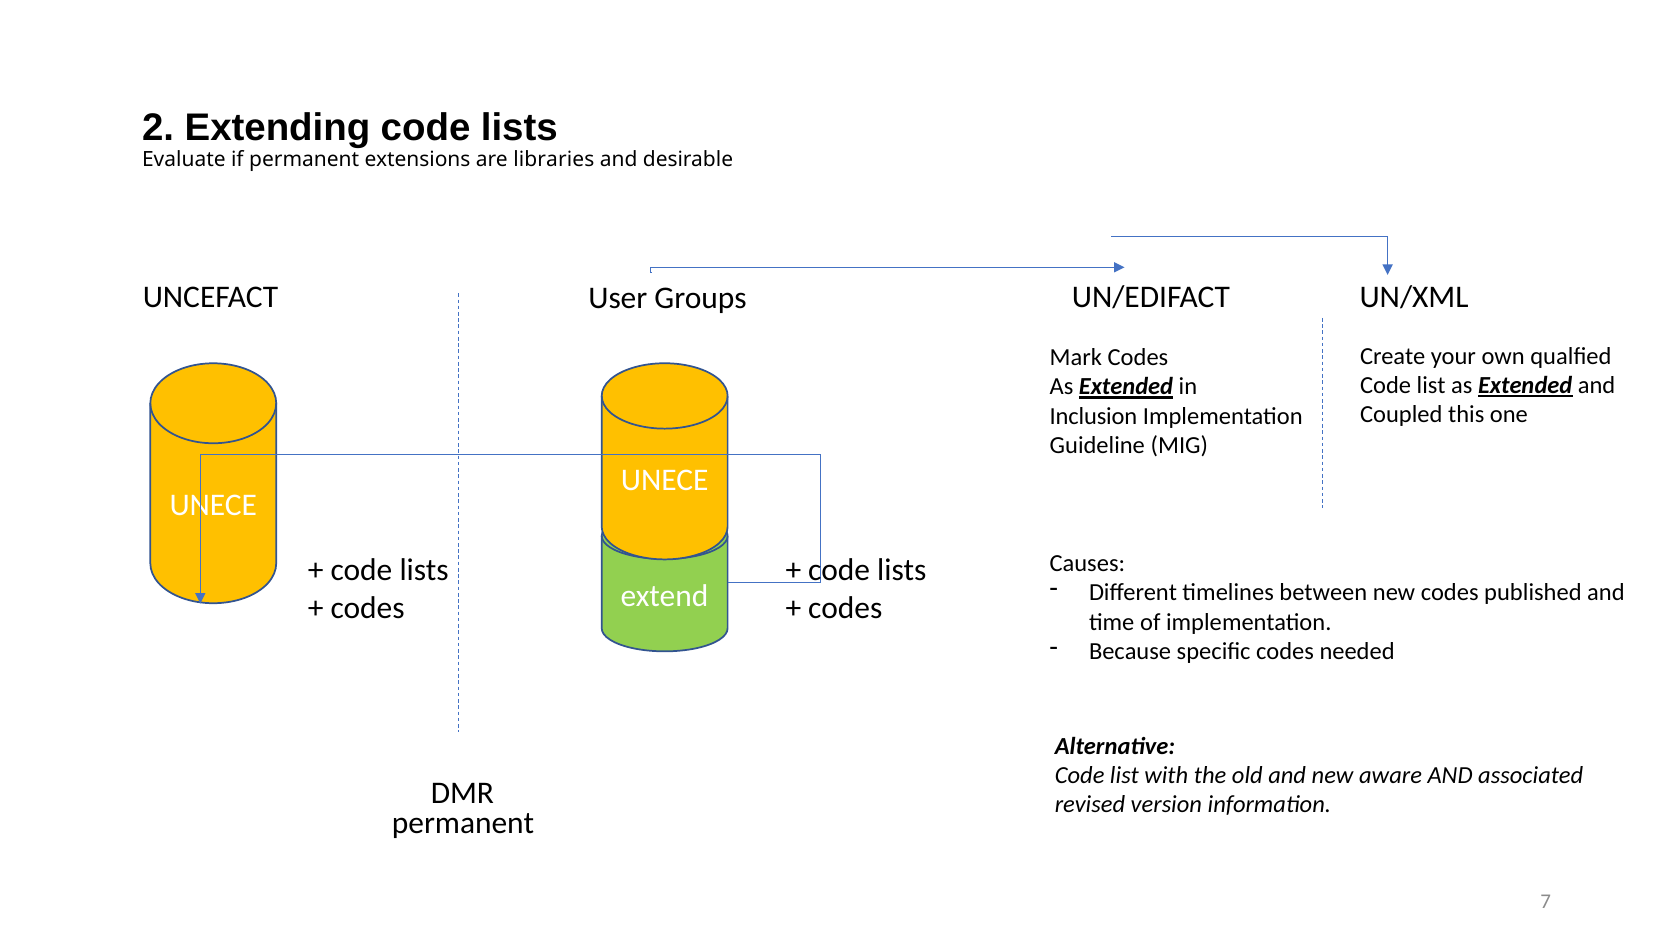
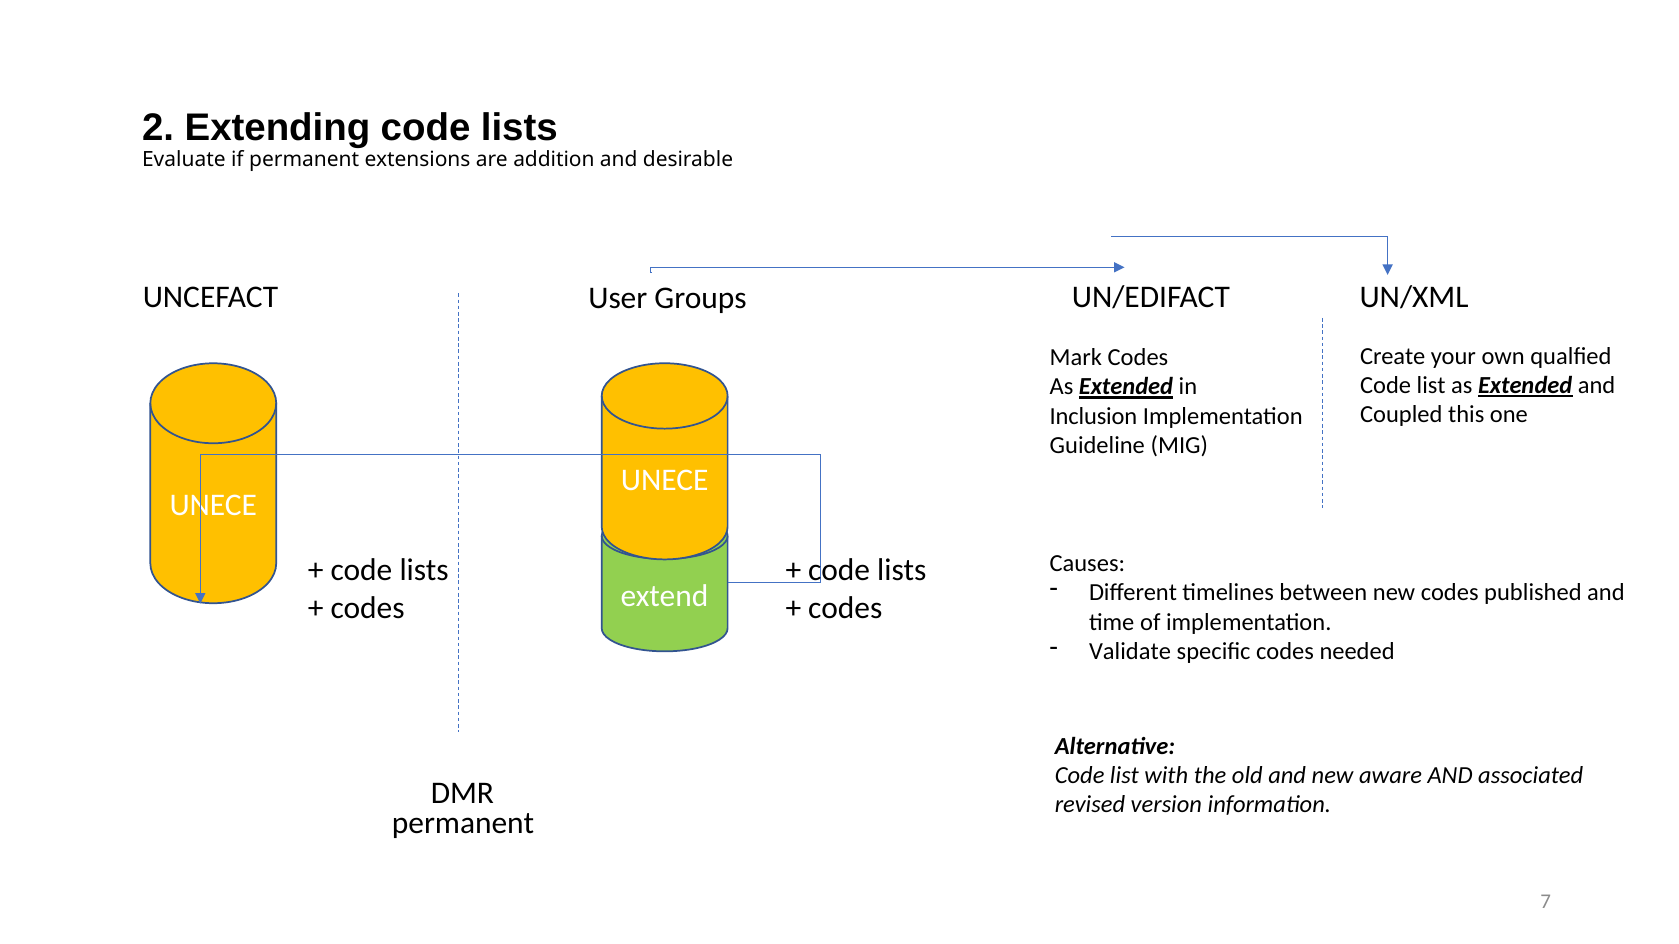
libraries: libraries -> addition (554, 160)
Because: Because -> Validate (1130, 652)
